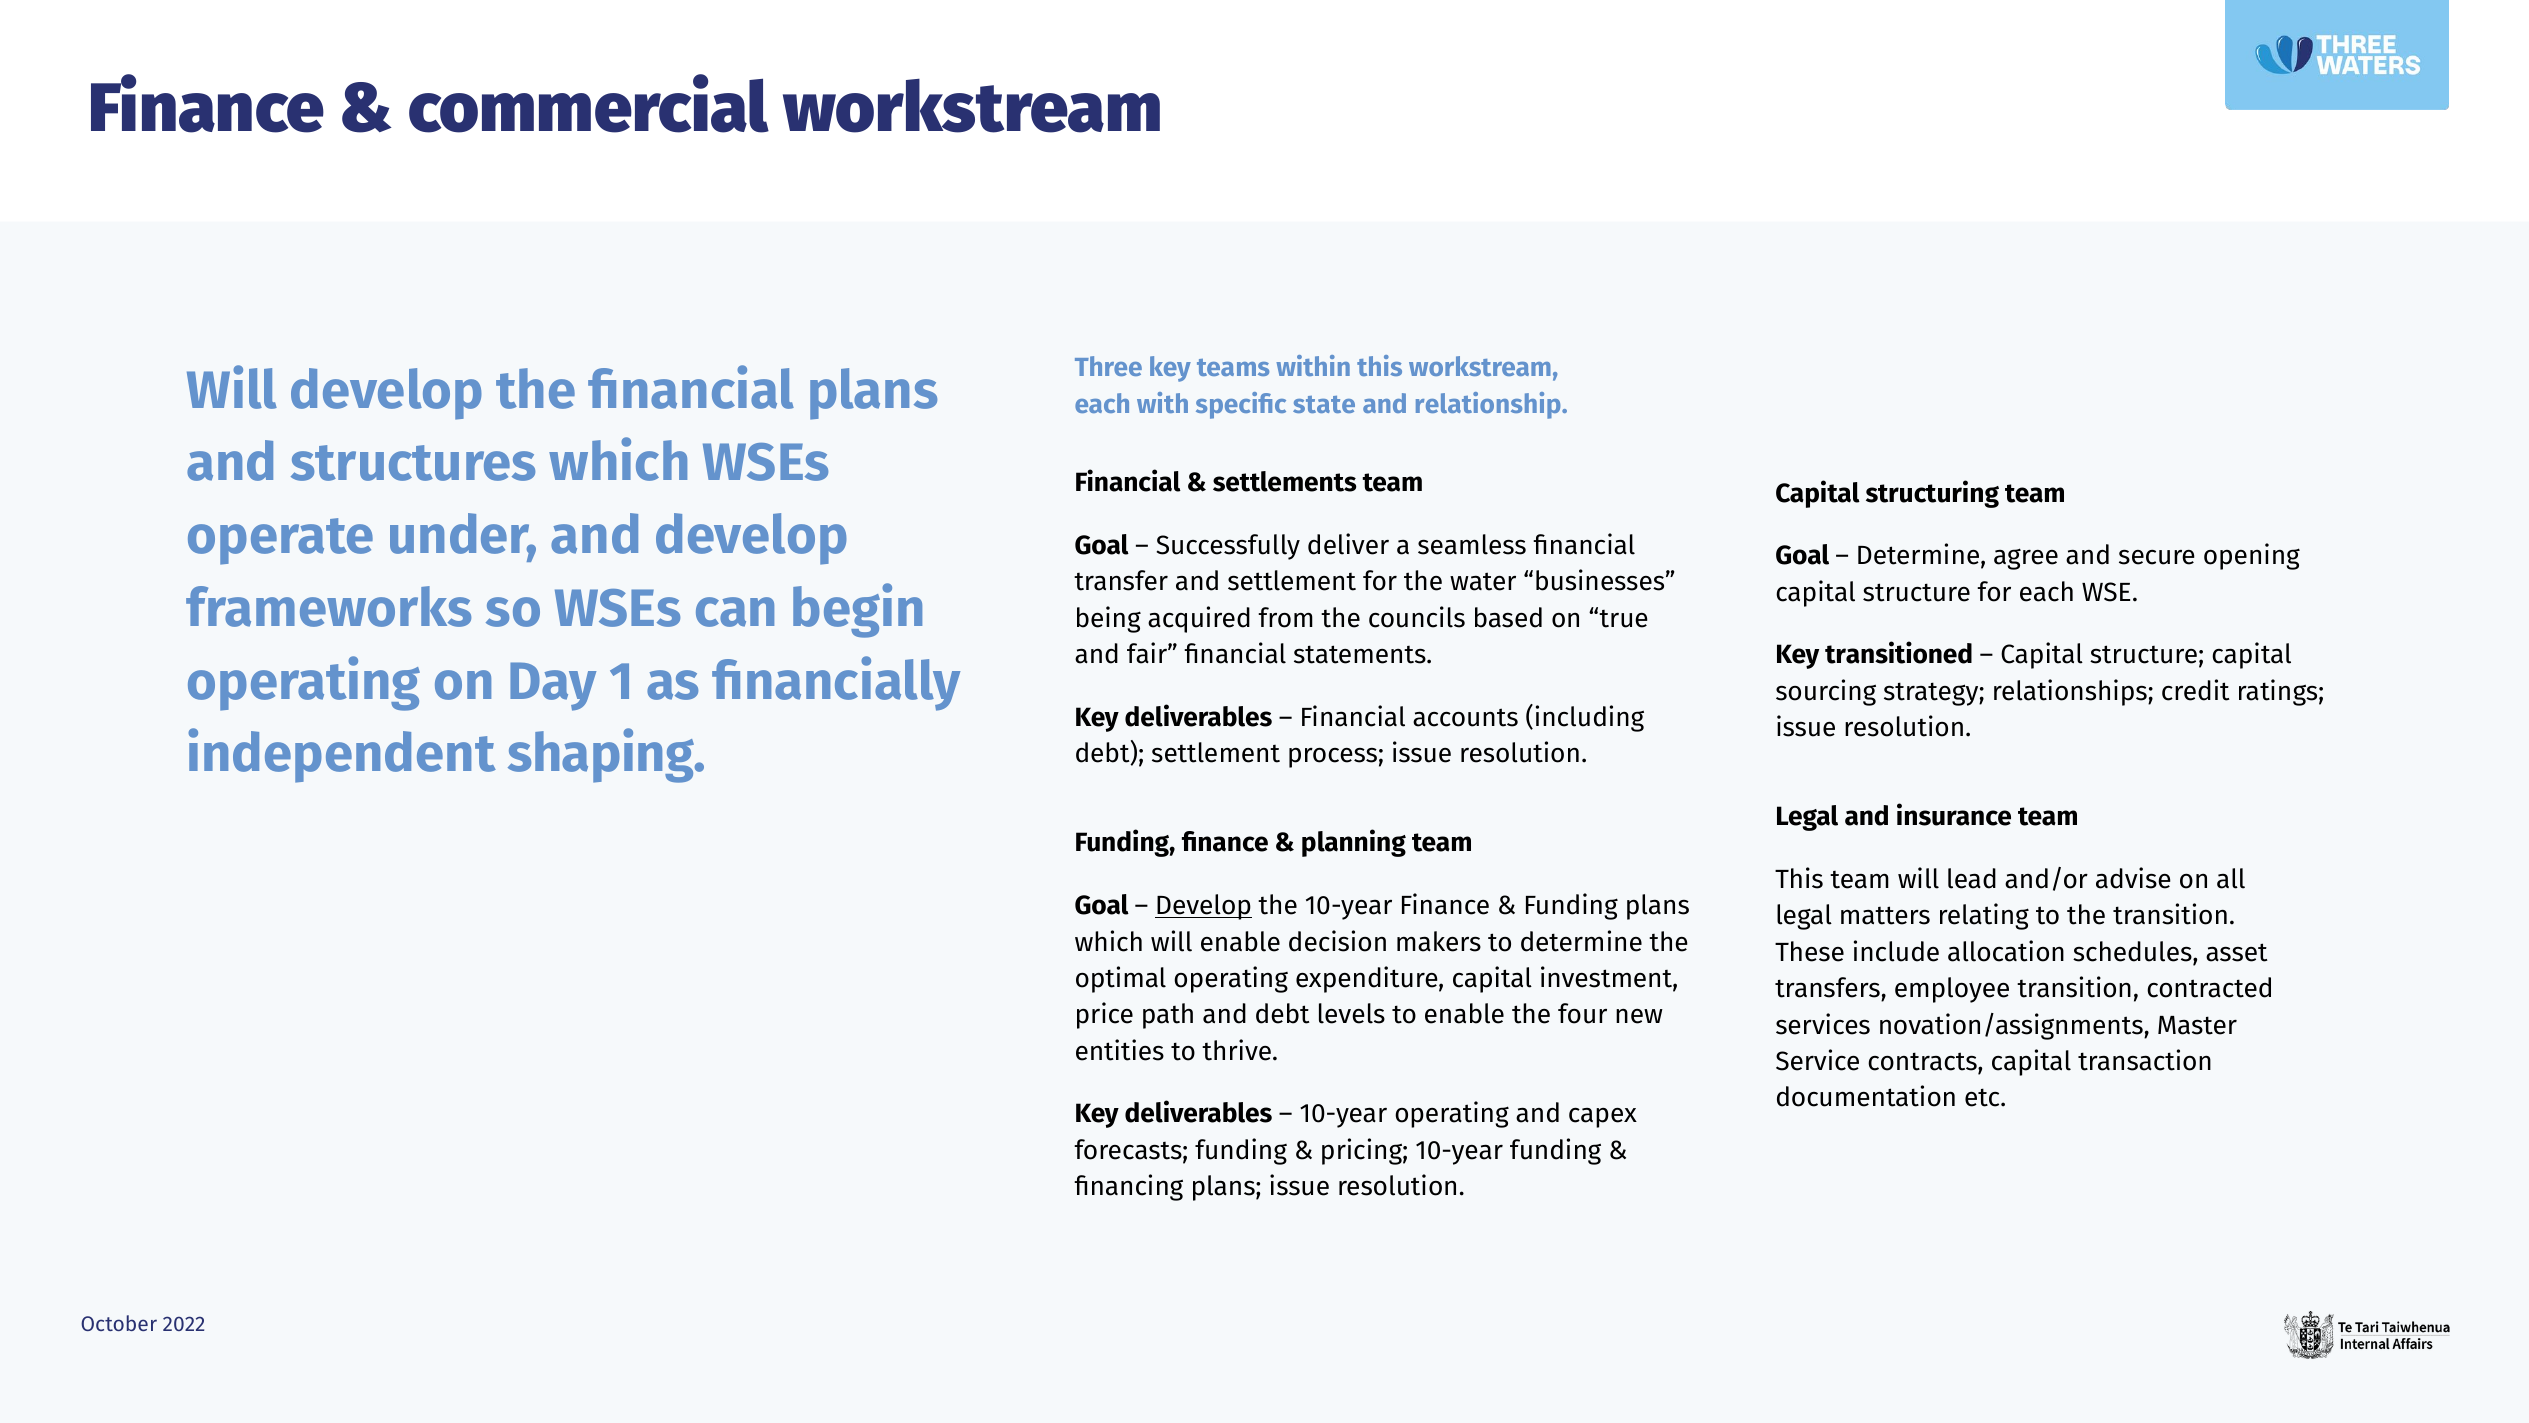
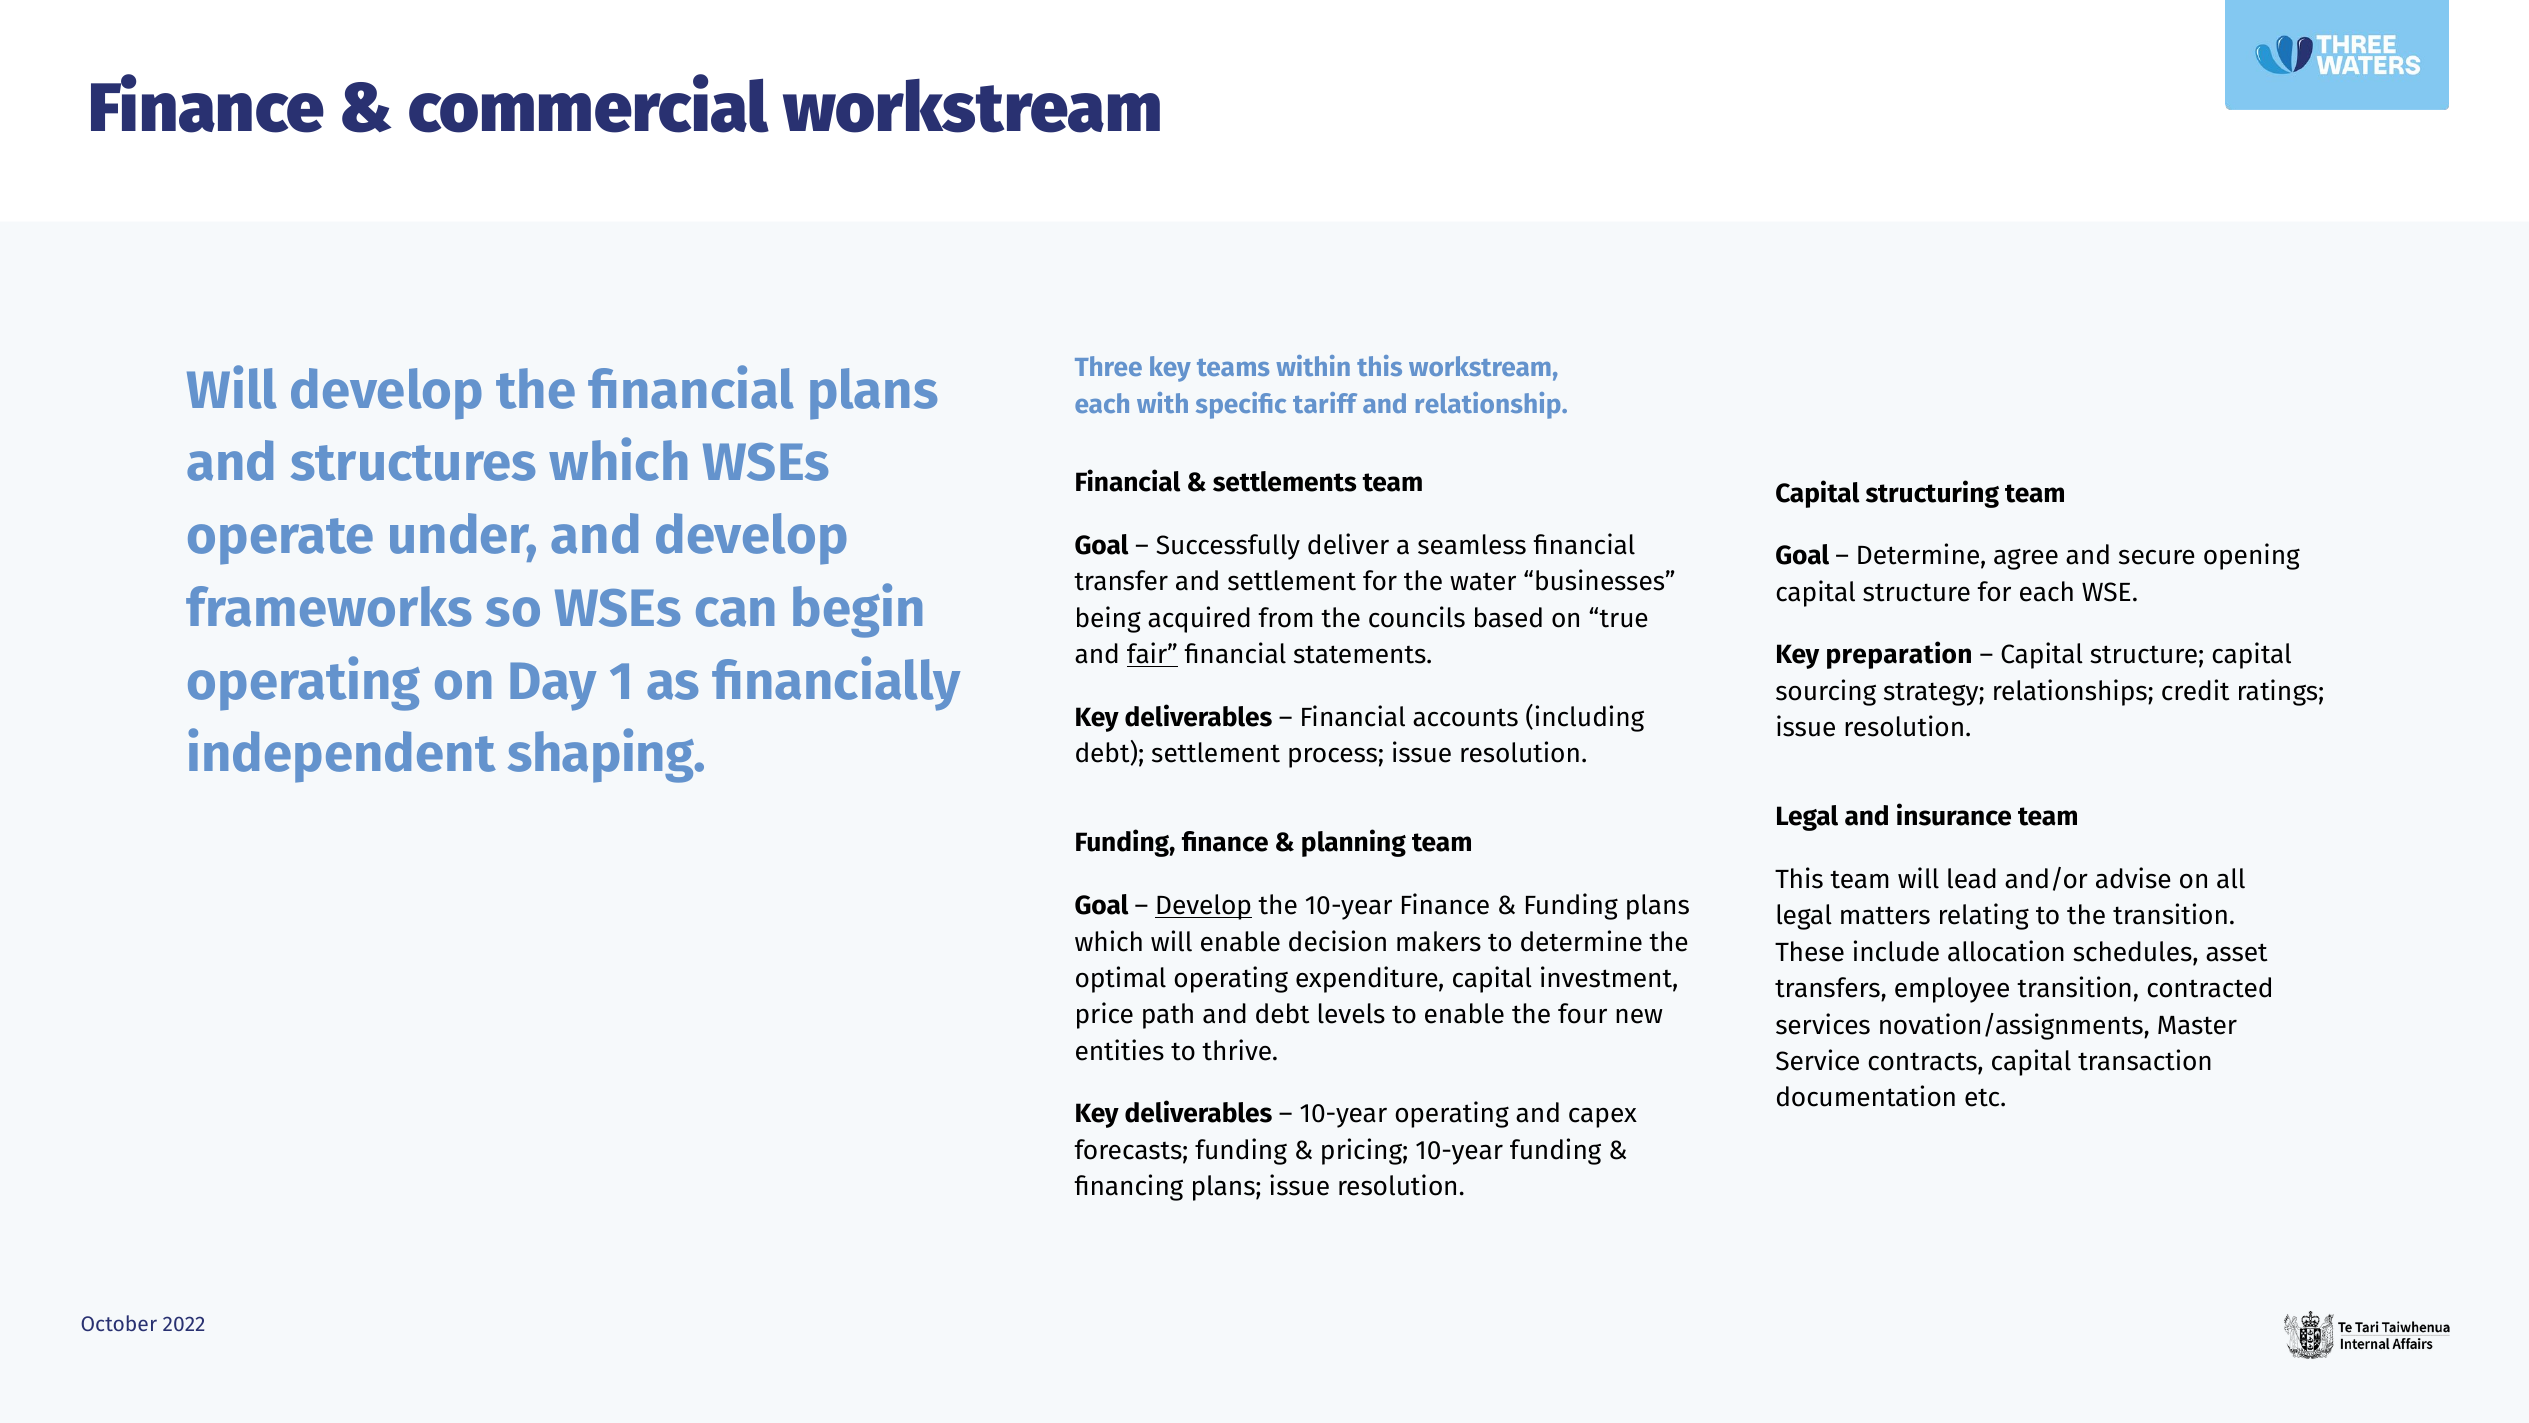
state: state -> tariff (1324, 404)
fair underline: none -> present (1152, 655)
transitioned: transitioned -> preparation (1899, 655)
